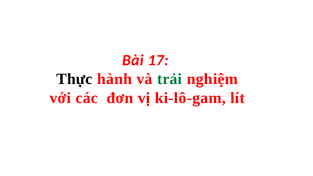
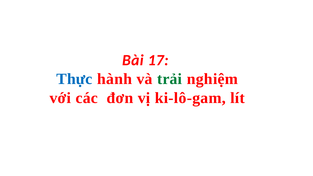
Thực colour: black -> blue (74, 79)
